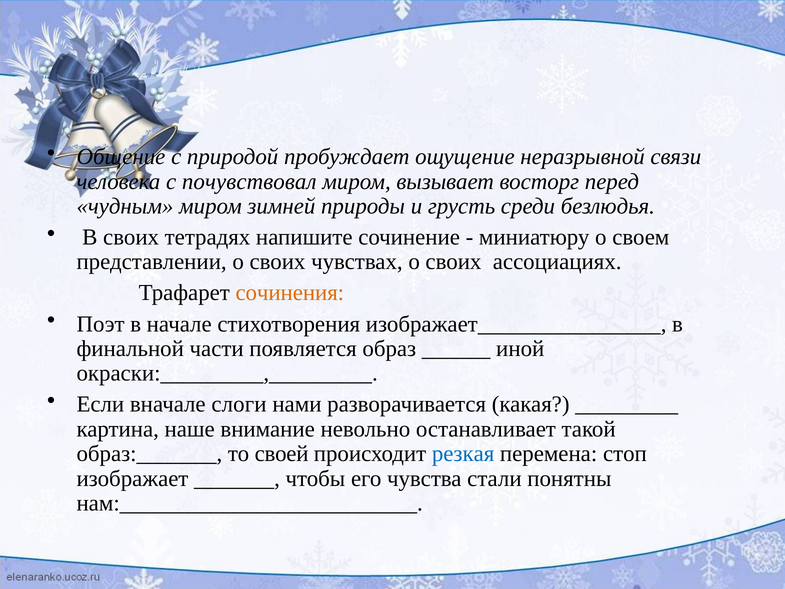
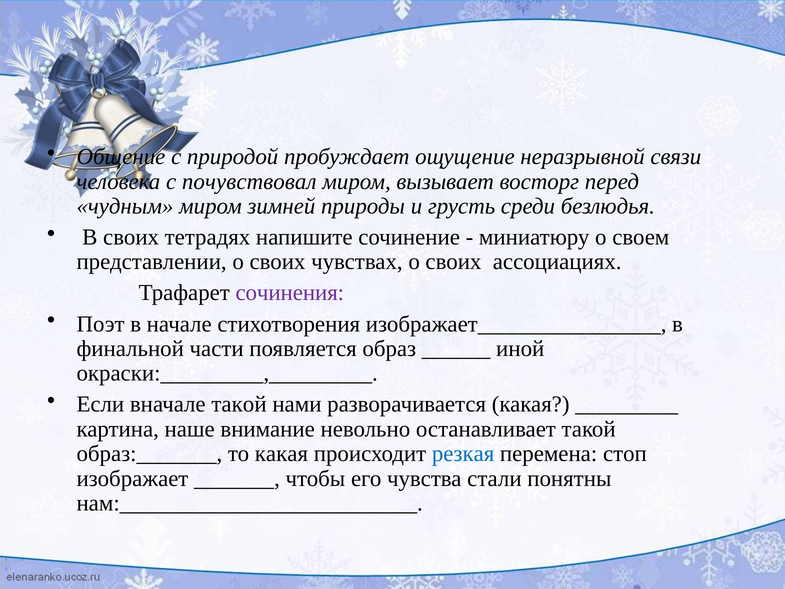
сочинения colour: orange -> purple (290, 293)
вначале слоги: слоги -> такой (239, 404)
то своей: своей -> какая (281, 454)
